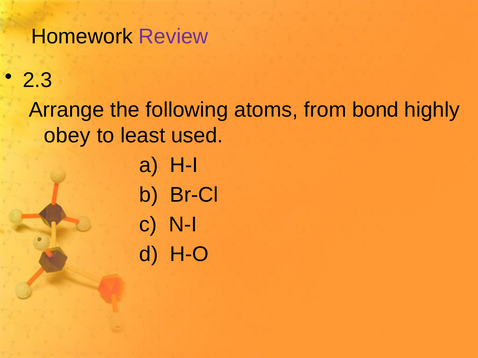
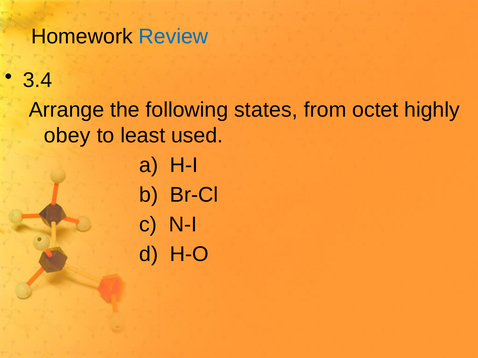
Review colour: purple -> blue (173, 37)
2.3: 2.3 -> 3.4 (37, 80)
atoms: atoms -> states (266, 110)
bond: bond -> octet (375, 110)
